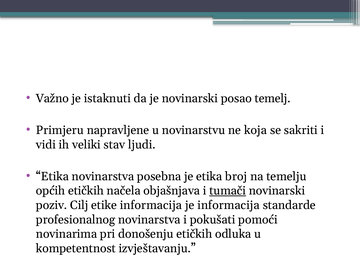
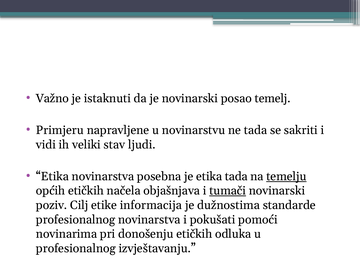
ne koja: koja -> tada (255, 130)
etika broj: broj -> tada (236, 176)
temelju underline: none -> present (286, 176)
je informacija: informacija -> dužnostima (229, 205)
kompetentnost: kompetentnost -> profesionalnog (76, 248)
